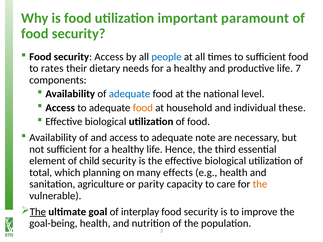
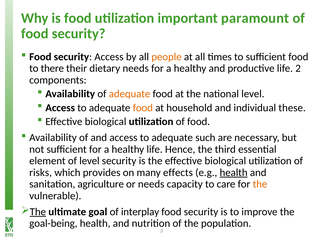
people colour: blue -> orange (166, 57)
rates: rates -> there (52, 68)
7: 7 -> 2 (298, 68)
adequate colour: blue -> orange (130, 94)
note: note -> such (205, 138)
of child: child -> level (89, 161)
total: total -> risks (41, 173)
planning: planning -> provides (102, 173)
health underline: none -> present (234, 173)
or parity: parity -> needs (151, 184)
